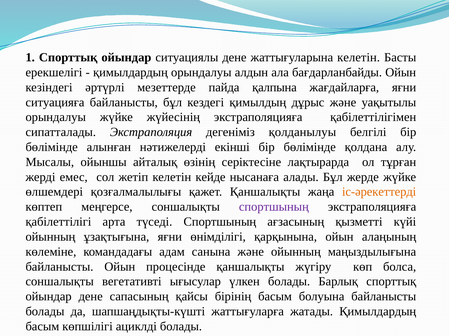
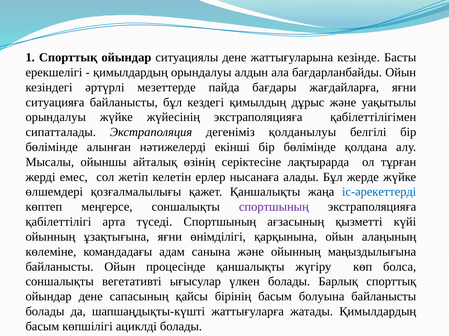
жаттығуларына келетін: келетін -> кезінде (359, 58)
қалпына: қалпына -> бағдары (274, 87)
кейде: кейде -> ерлер (210, 177)
іс-әрекеттерді colour: orange -> blue (379, 192)
